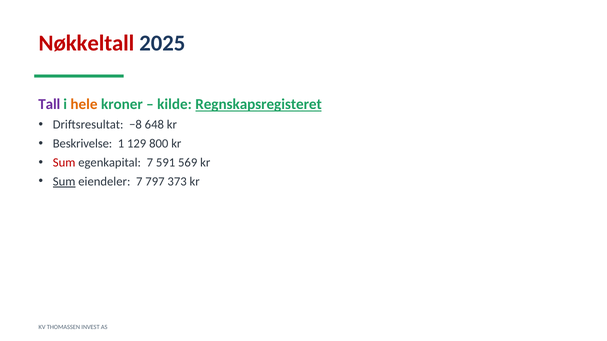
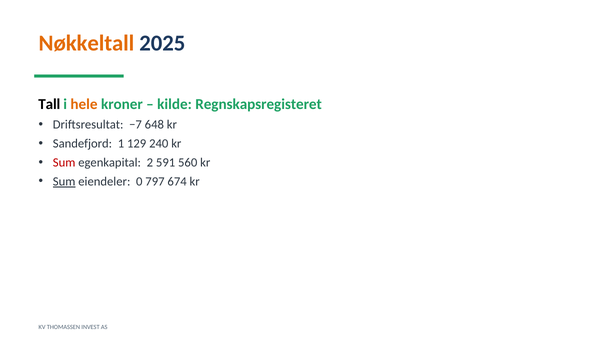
Nøkkeltall colour: red -> orange (86, 43)
Tall colour: purple -> black (49, 105)
Regnskapsregisteret underline: present -> none (259, 105)
−8: −8 -> −7 (136, 125)
Beskrivelse: Beskrivelse -> Sandefjord (82, 144)
800: 800 -> 240 (159, 144)
egenkapital 7: 7 -> 2 (150, 163)
569: 569 -> 560 (188, 163)
eiendeler 7: 7 -> 0 (139, 182)
373: 373 -> 674 (177, 182)
